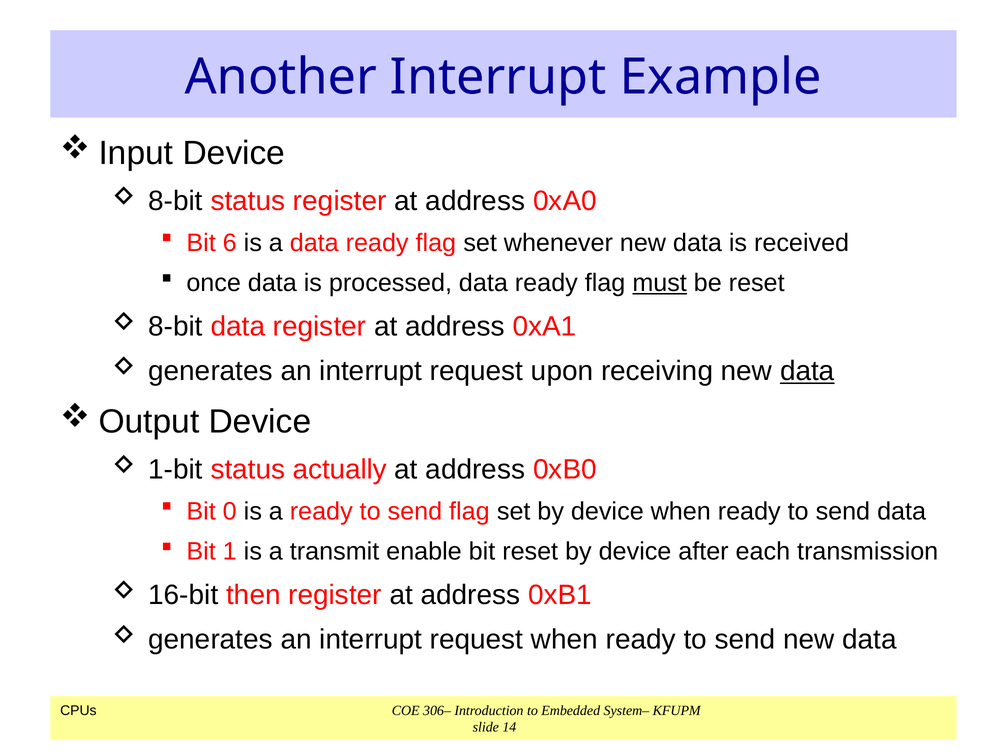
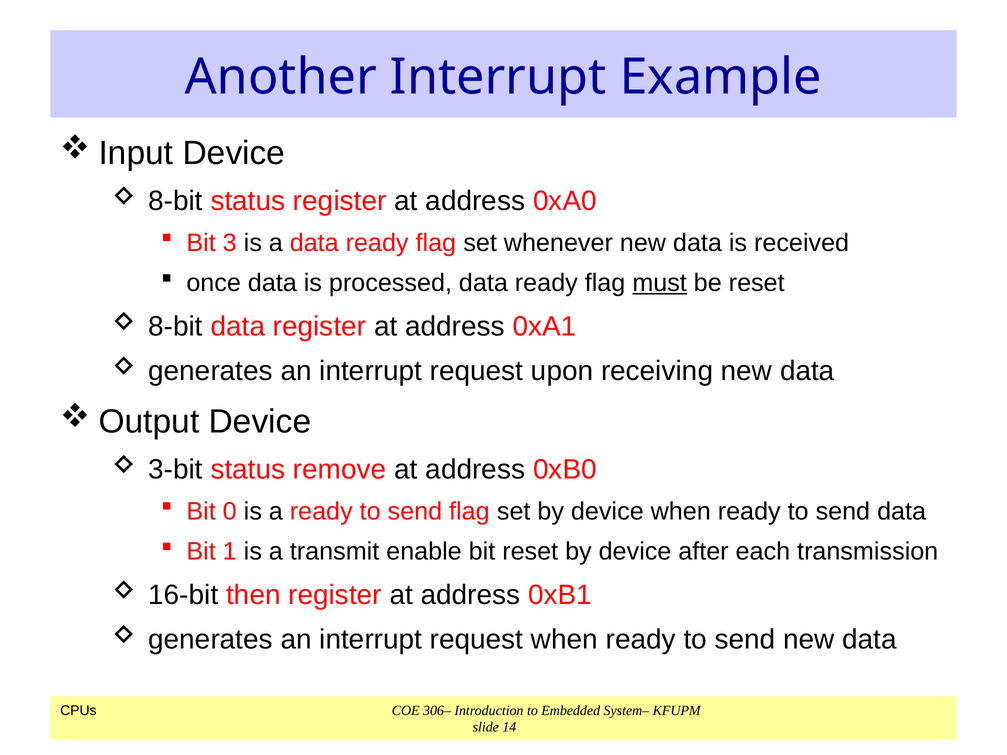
6: 6 -> 3 (230, 243)
data underline: present -> none (807, 371)
1-bit: 1-bit -> 3-bit (176, 470)
actually: actually -> remove (340, 470)
